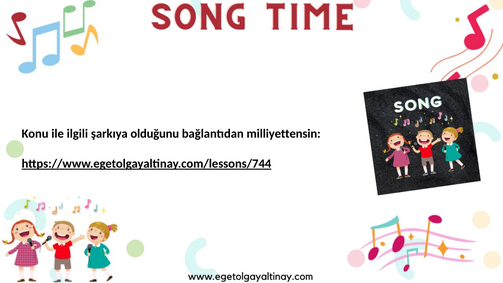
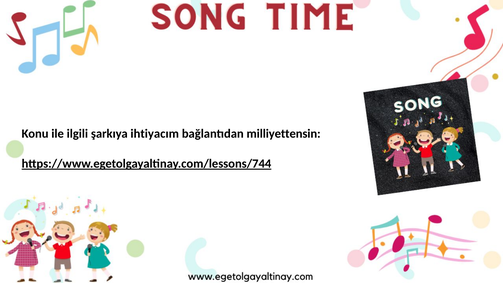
olduğunu: olduğunu -> ihtiyacım (155, 134)
